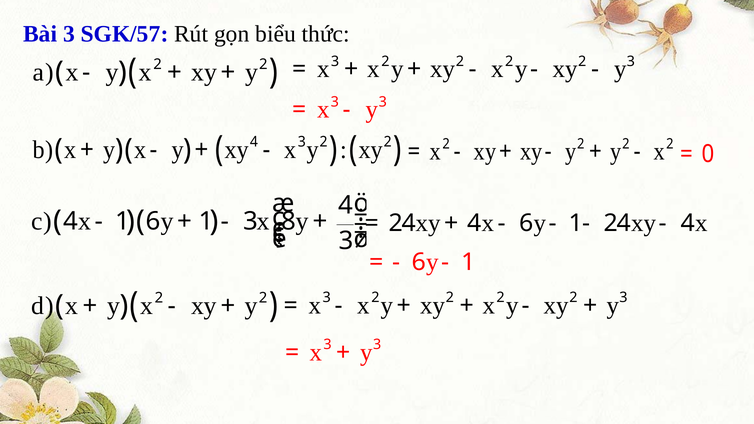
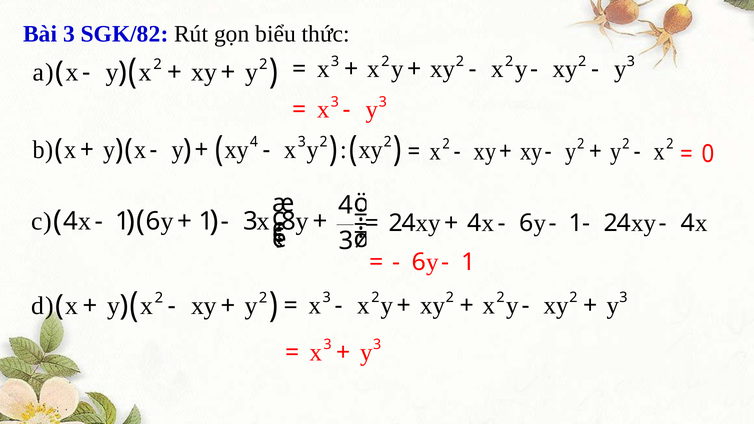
SGK/57: SGK/57 -> SGK/82 (125, 34)
